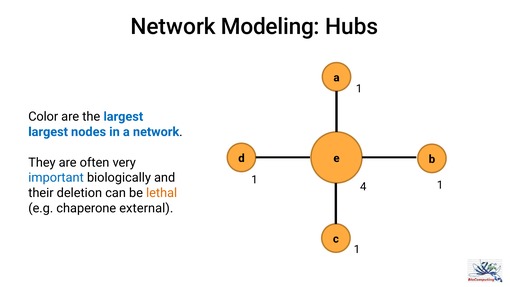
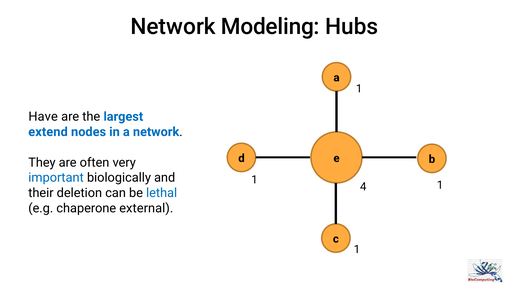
Color: Color -> Have (43, 117)
largest: largest -> extend (48, 132)
lethal colour: orange -> blue (162, 193)
